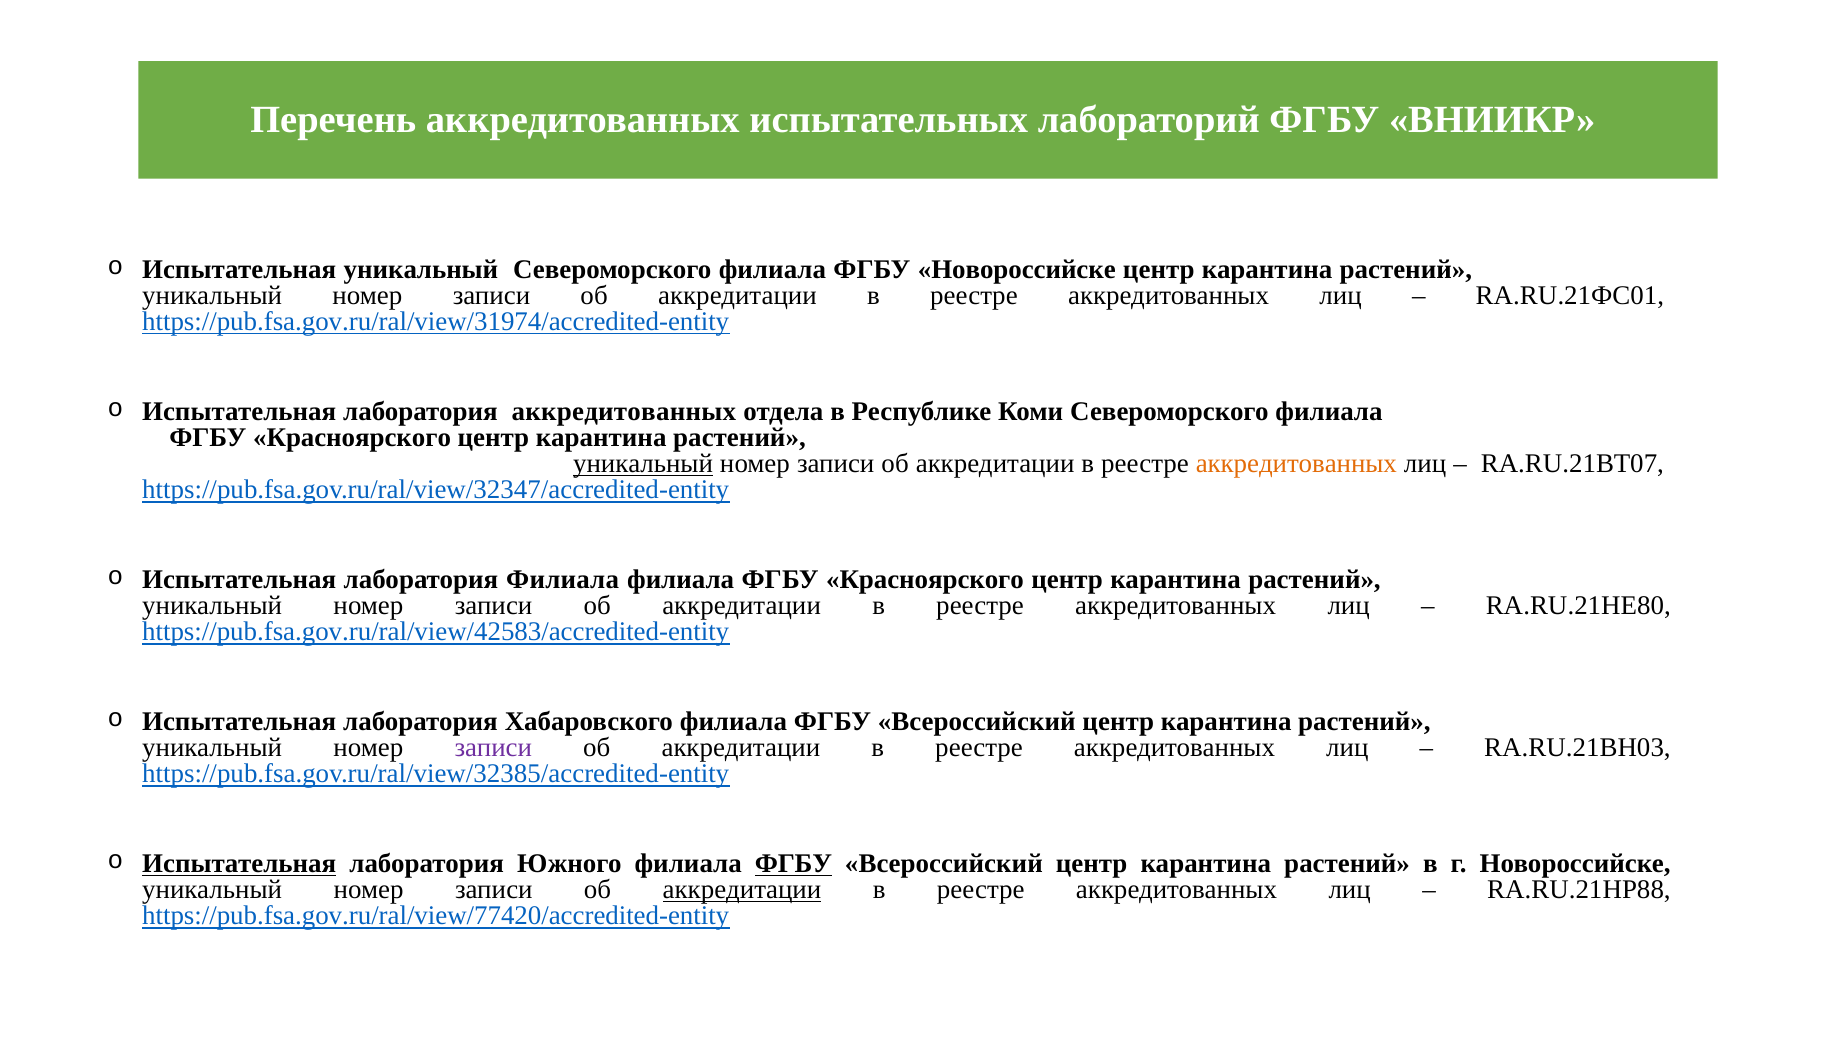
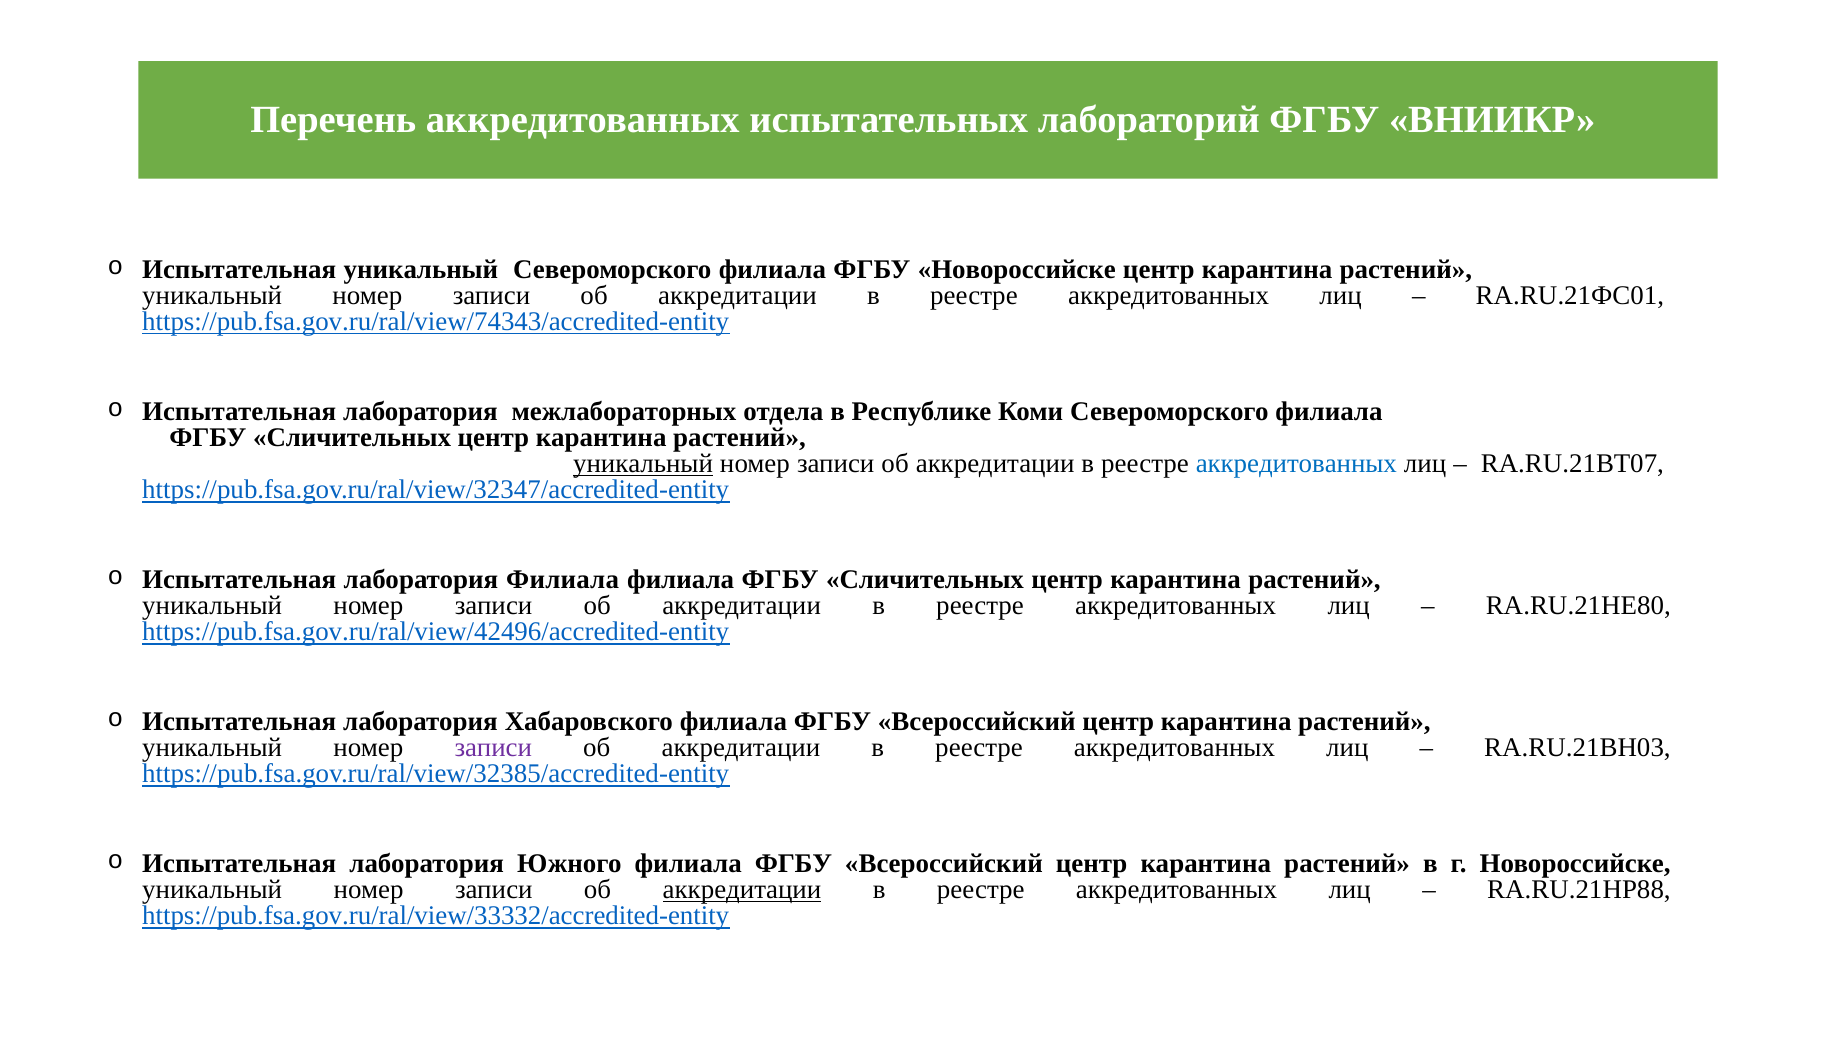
https://pub.fsa.gov.ru/ral/view/31974/accredited-entity: https://pub.fsa.gov.ru/ral/view/31974/accredited-entity -> https://pub.fsa.gov.ru/ral/view/74343/accredited-entity (436, 322)
лаборатория аккредитованных: аккредитованных -> межлабораторных (624, 412)
Красноярского: Красноярского -> Сличительных (352, 438)
аккредитованных colour: orange -> blue (1296, 464)
Красноярского: Красноярского -> Сличительных (925, 580)
https://pub.fsa.gov.ru/ral/view/42583/accredited-entity: https://pub.fsa.gov.ru/ral/view/42583/accredited-entity -> https://pub.fsa.gov.ru/ral/view/42496/accredited-entity (436, 632)
Испытательная underline: present -> none (239, 864)
ФГБУ underline: present -> none (793, 864)
https://pub.fsa.gov.ru/ral/view/77420/accredited-entity: https://pub.fsa.gov.ru/ral/view/77420/accredited-entity -> https://pub.fsa.gov.ru/ral/view/33332/accredited-entity (436, 916)
